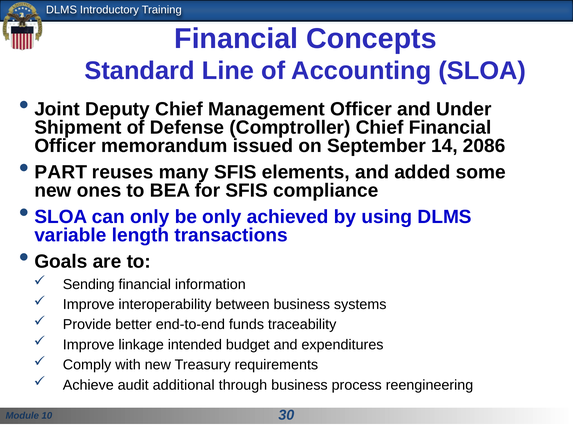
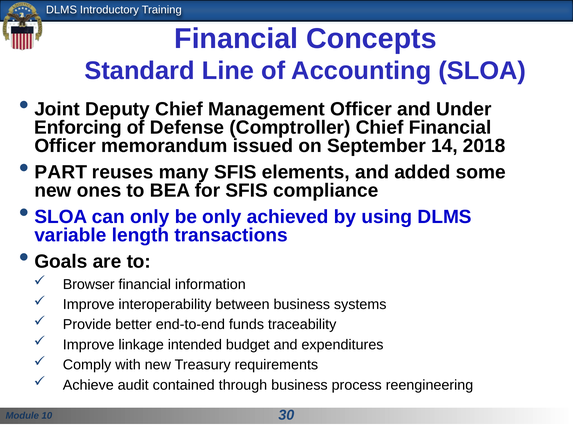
Shipment: Shipment -> Enforcing (78, 128)
2086: 2086 -> 2018 (484, 146)
Sending: Sending -> Browser (89, 284)
additional: additional -> contained (184, 385)
